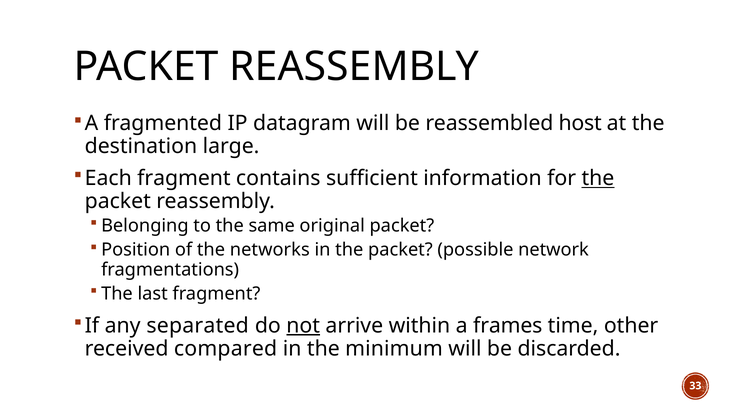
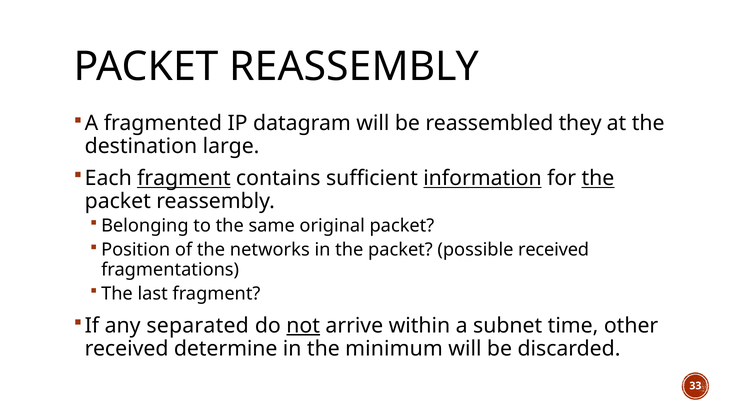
host: host -> they (580, 123)
fragment underline: none -> present (184, 178)
information underline: none -> present (482, 178)
possible network: network -> received (554, 250)
frames: frames -> subnet (508, 326)
compared: compared -> determine (226, 349)
